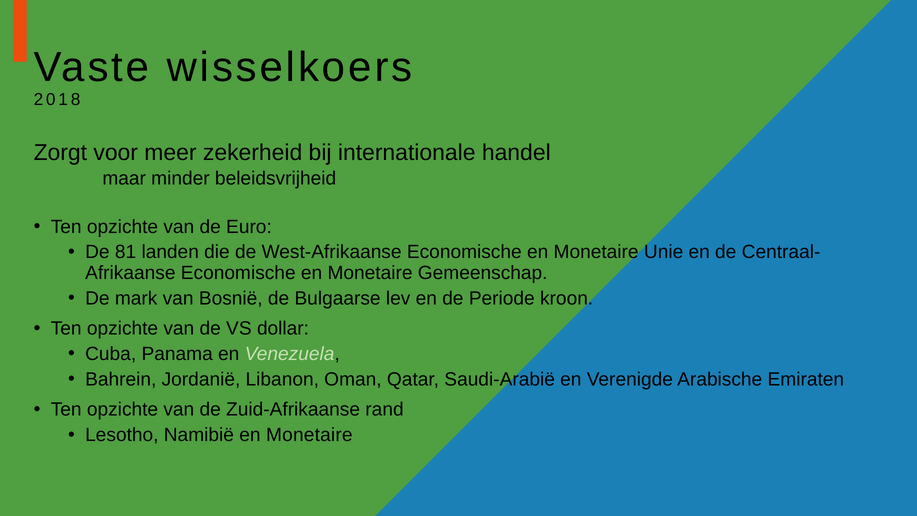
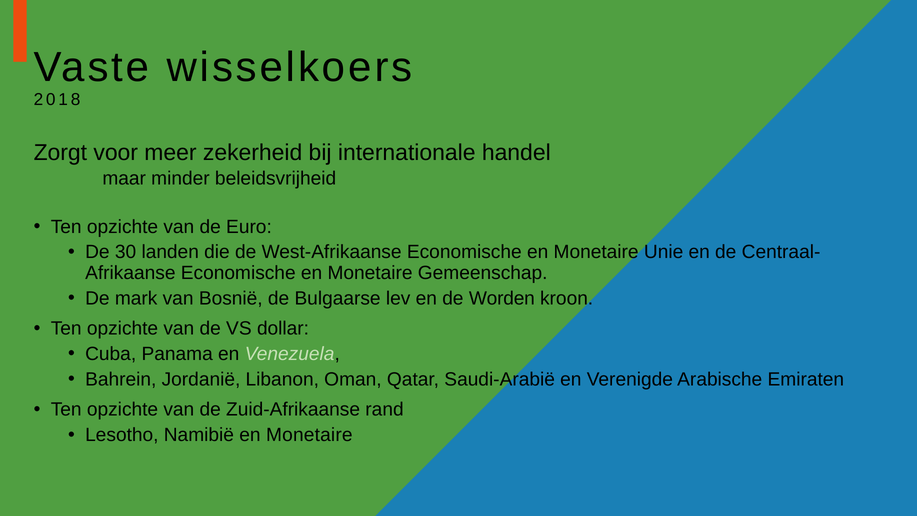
81: 81 -> 30 (126, 252)
Periode: Periode -> Worden (502, 298)
